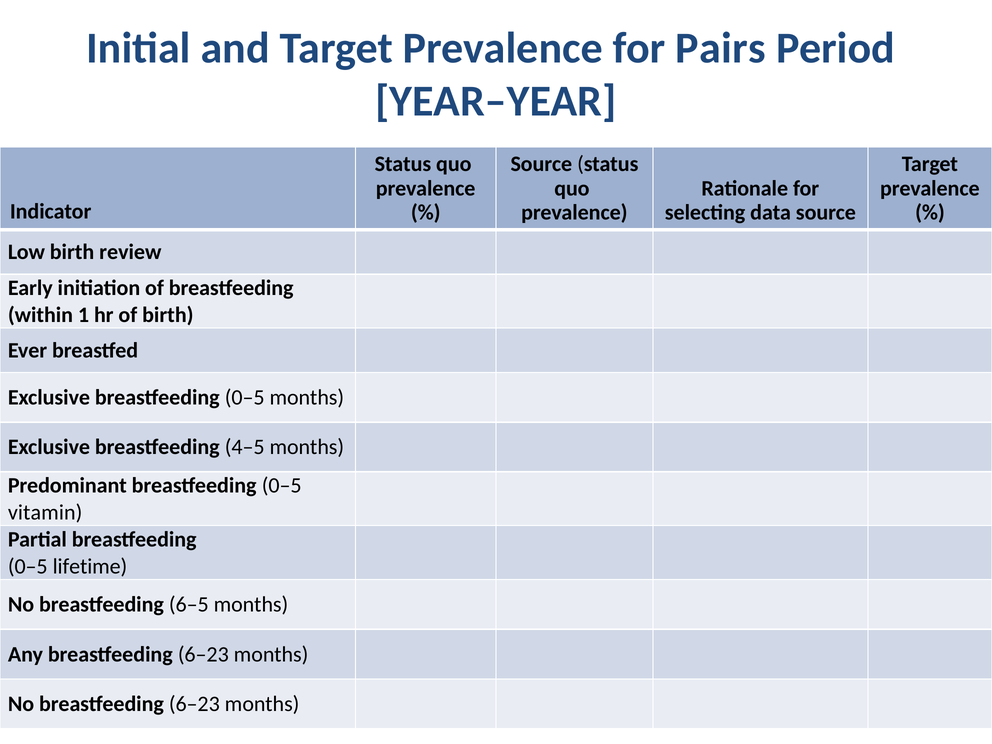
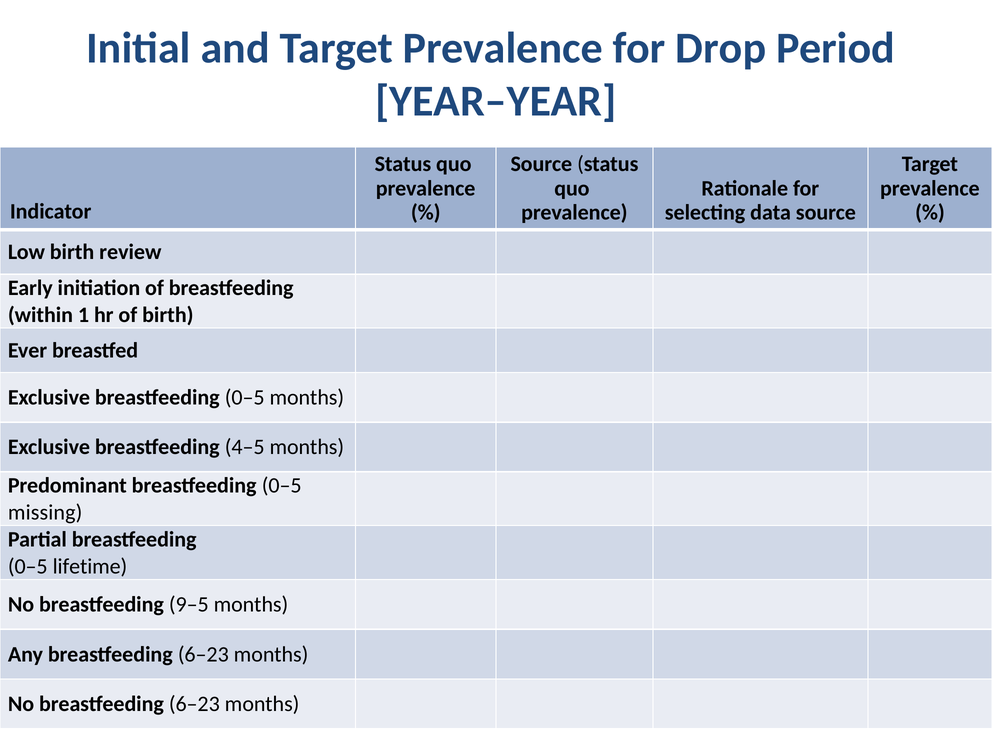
Pairs: Pairs -> Drop (721, 48)
vitamin: vitamin -> missing (45, 512)
6–5: 6–5 -> 9–5 (189, 605)
